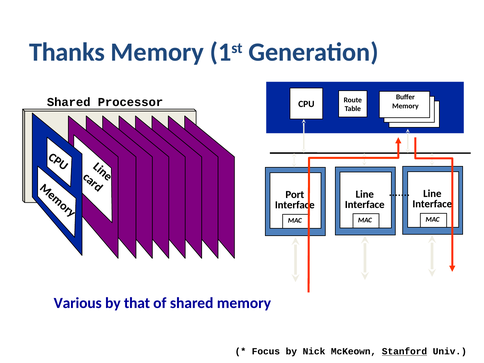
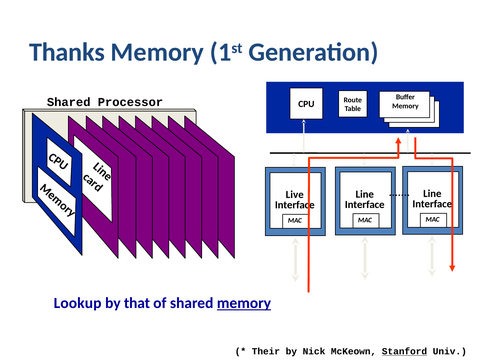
Port: Port -> Live (295, 195)
Various: Various -> Lookup (78, 303)
memory underline: none -> present (244, 303)
Focus: Focus -> Their (266, 351)
